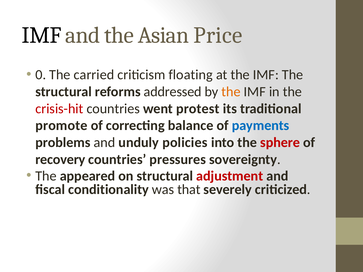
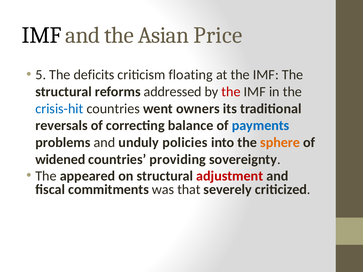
0: 0 -> 5 (41, 75)
carried: carried -> deficits (94, 75)
the colour: orange -> red (231, 92)
crisis-hit colour: red -> blue (59, 109)
protest: protest -> owners (198, 109)
promote: promote -> reversals (62, 126)
sphere colour: red -> orange (280, 143)
recovery: recovery -> widened (60, 160)
pressures: pressures -> providing (178, 160)
conditionality: conditionality -> commitments (109, 190)
